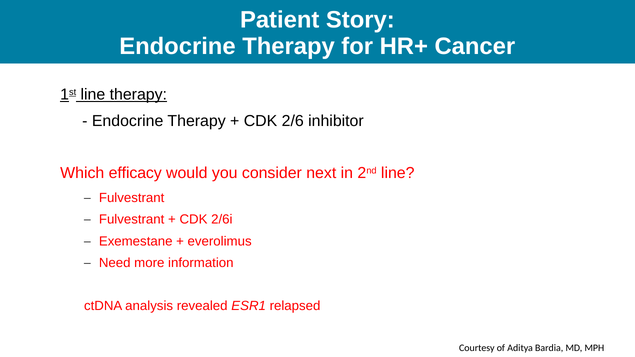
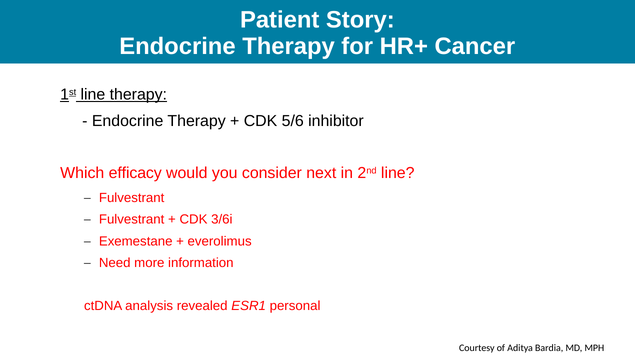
2/6: 2/6 -> 5/6 (293, 121)
2/6i: 2/6i -> 3/6i (222, 220)
relapsed: relapsed -> personal (295, 306)
